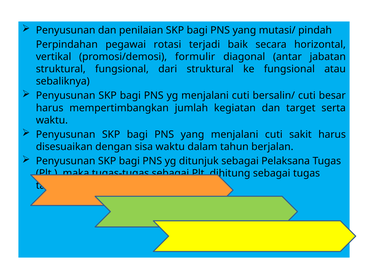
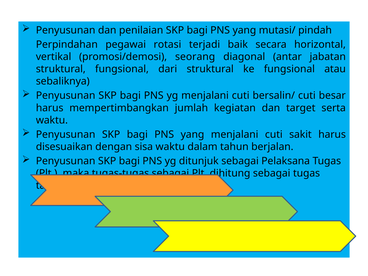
formulir: formulir -> seorang (195, 57)
